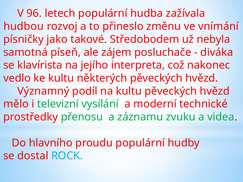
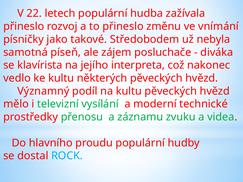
96: 96 -> 22 (34, 13)
hudbou: hudbou -> přineslo (24, 26)
